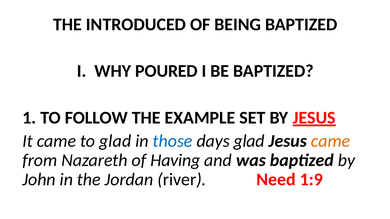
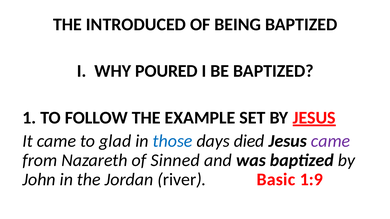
days glad: glad -> died (249, 141)
came colour: orange -> purple (331, 141)
Having: Having -> Sinned (175, 161)
Need: Need -> Basic (276, 180)
